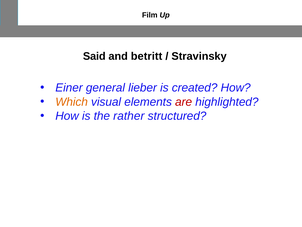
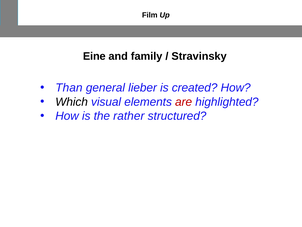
Said: Said -> Eine (94, 56)
betritt: betritt -> family (147, 56)
Einer: Einer -> Than (69, 88)
Which colour: orange -> black (72, 102)
